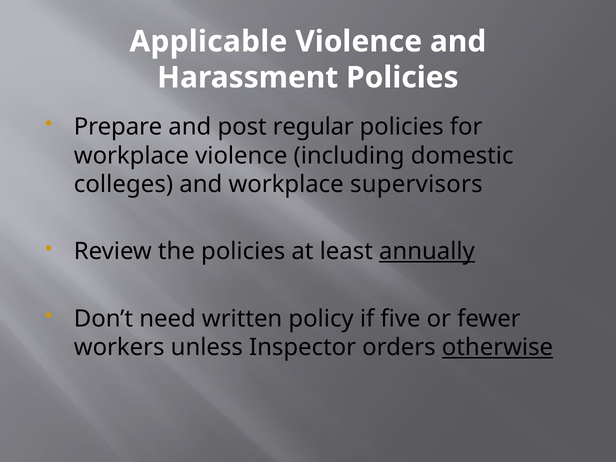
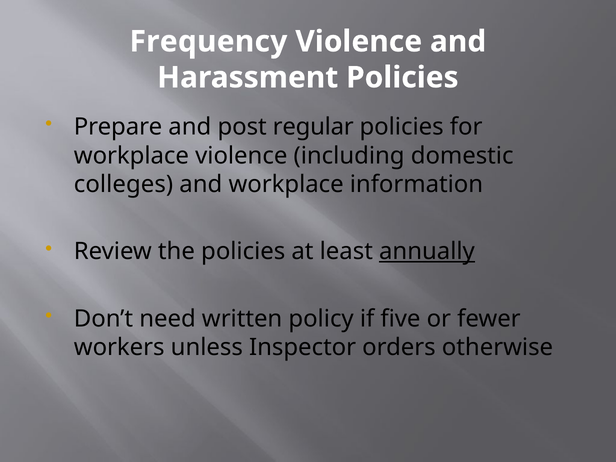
Applicable: Applicable -> Frequency (208, 42)
supervisors: supervisors -> information (416, 184)
otherwise underline: present -> none (497, 347)
